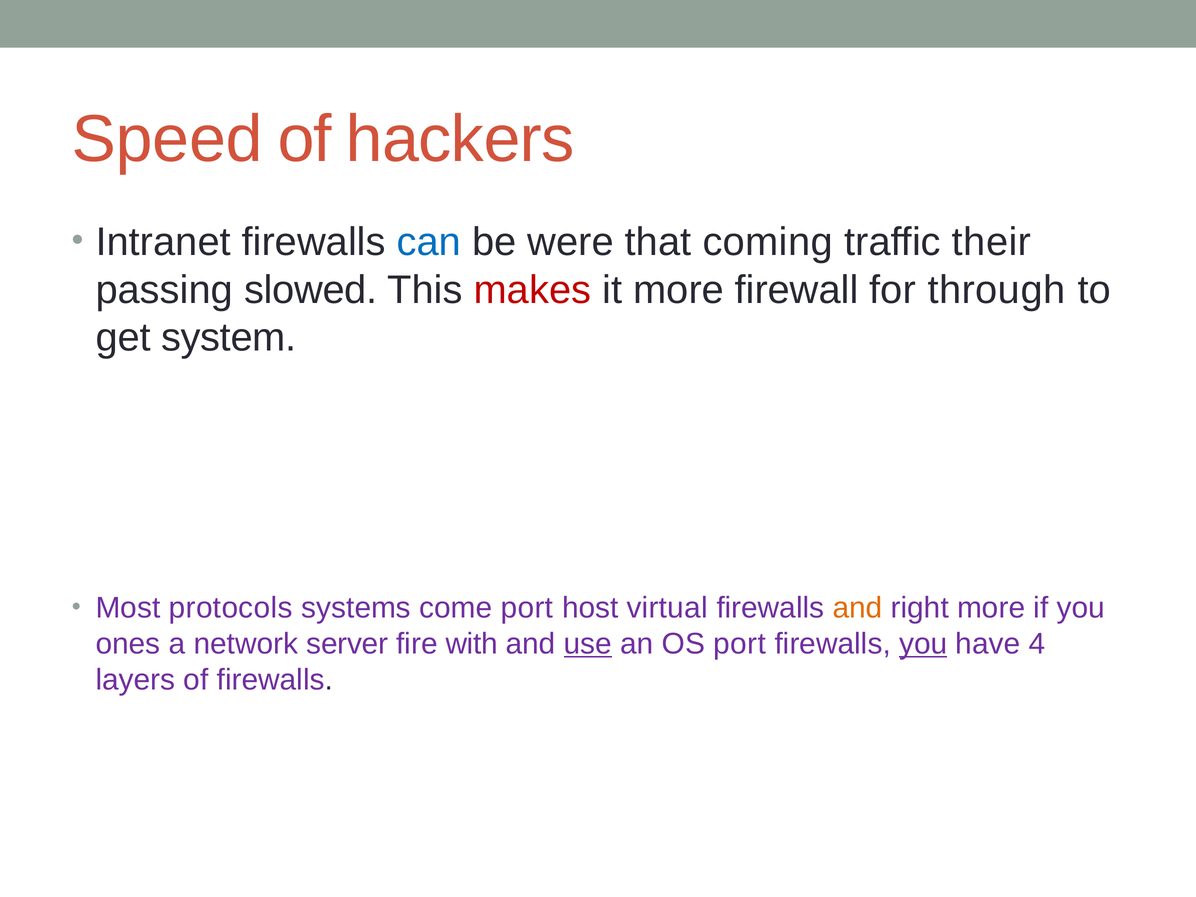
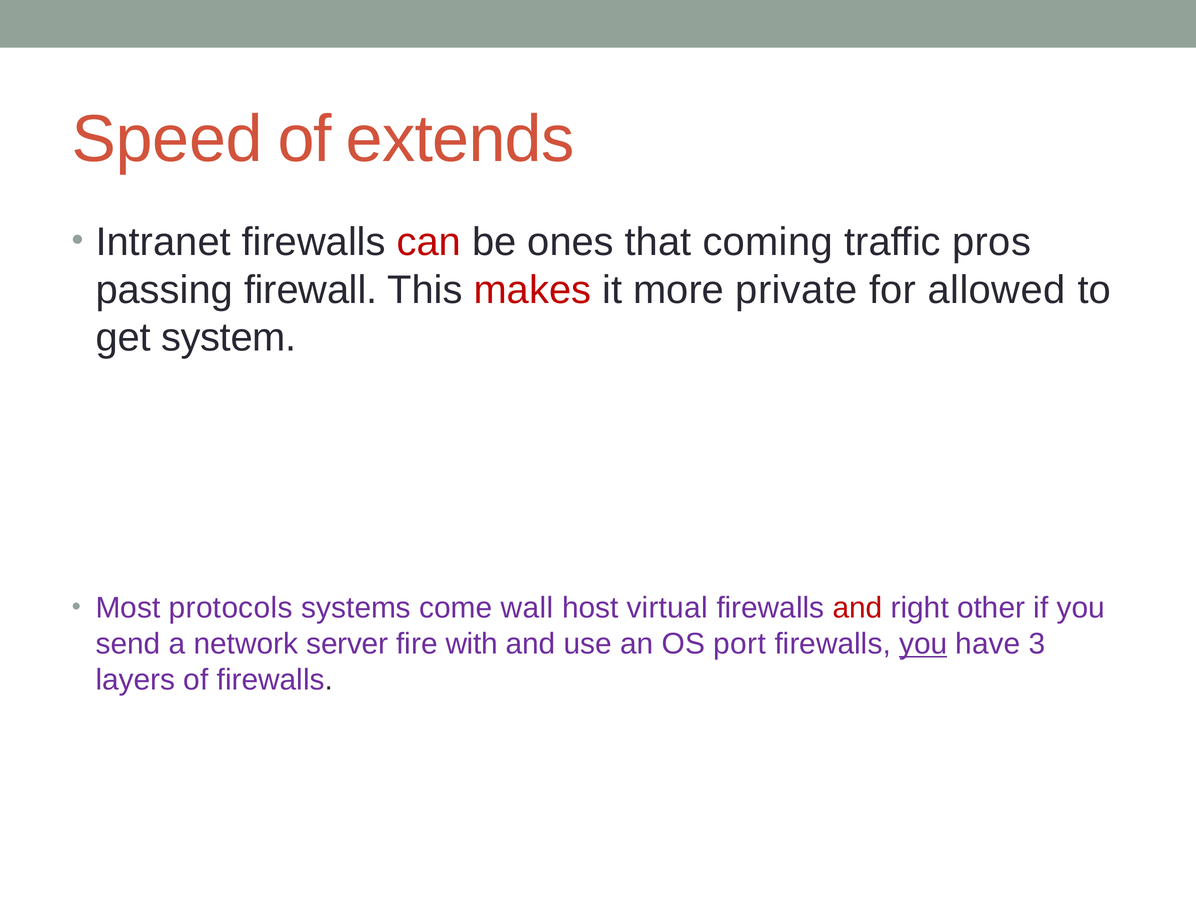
hackers: hackers -> extends (460, 139)
can colour: blue -> red (429, 242)
were: were -> ones (571, 242)
their: their -> pros (992, 242)
slowed: slowed -> firewall (311, 290)
firewall: firewall -> private (796, 290)
through: through -> allowed (997, 290)
come port: port -> wall (527, 608)
and colour: orange -> red (858, 608)
right more: more -> other (991, 608)
ones: ones -> send (128, 644)
use underline: present -> none (588, 644)
4: 4 -> 3 (1037, 644)
